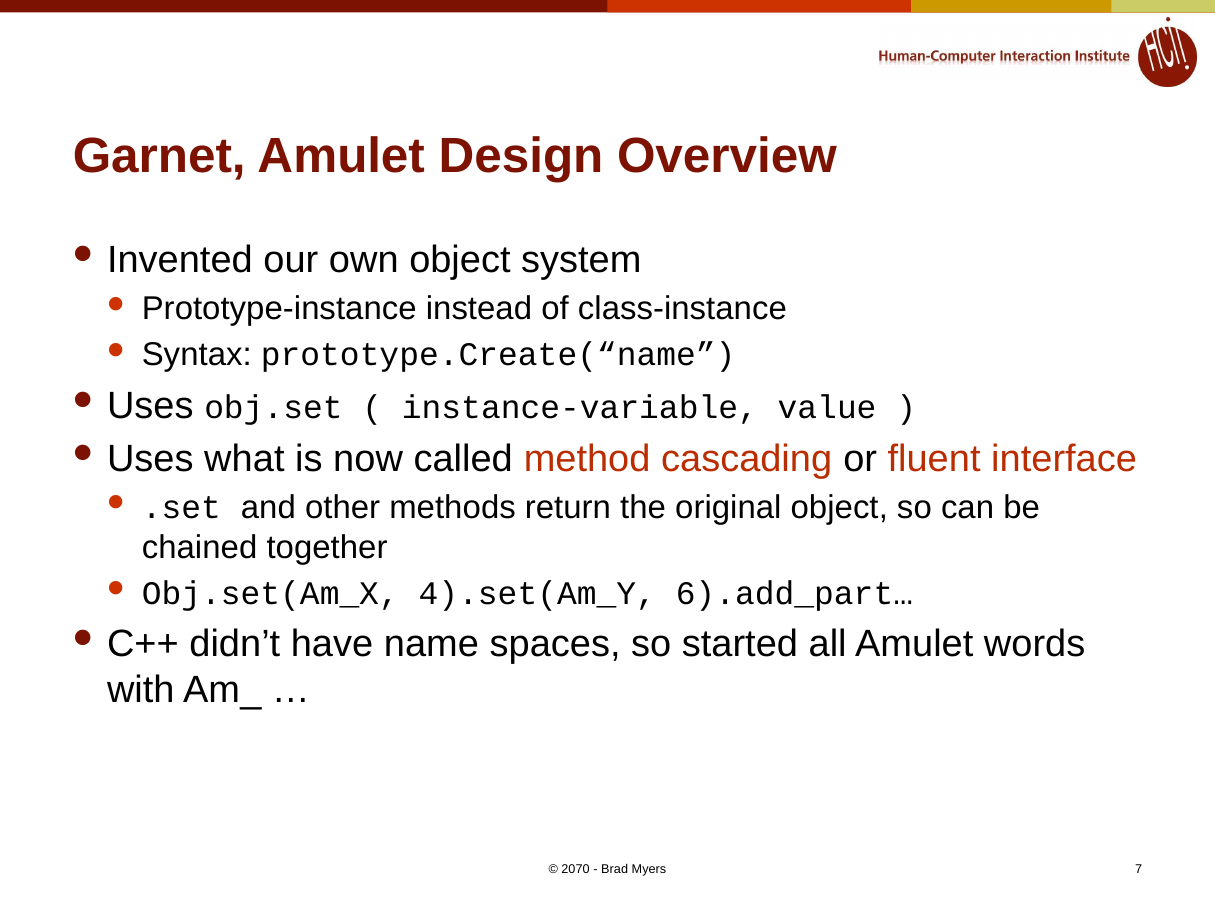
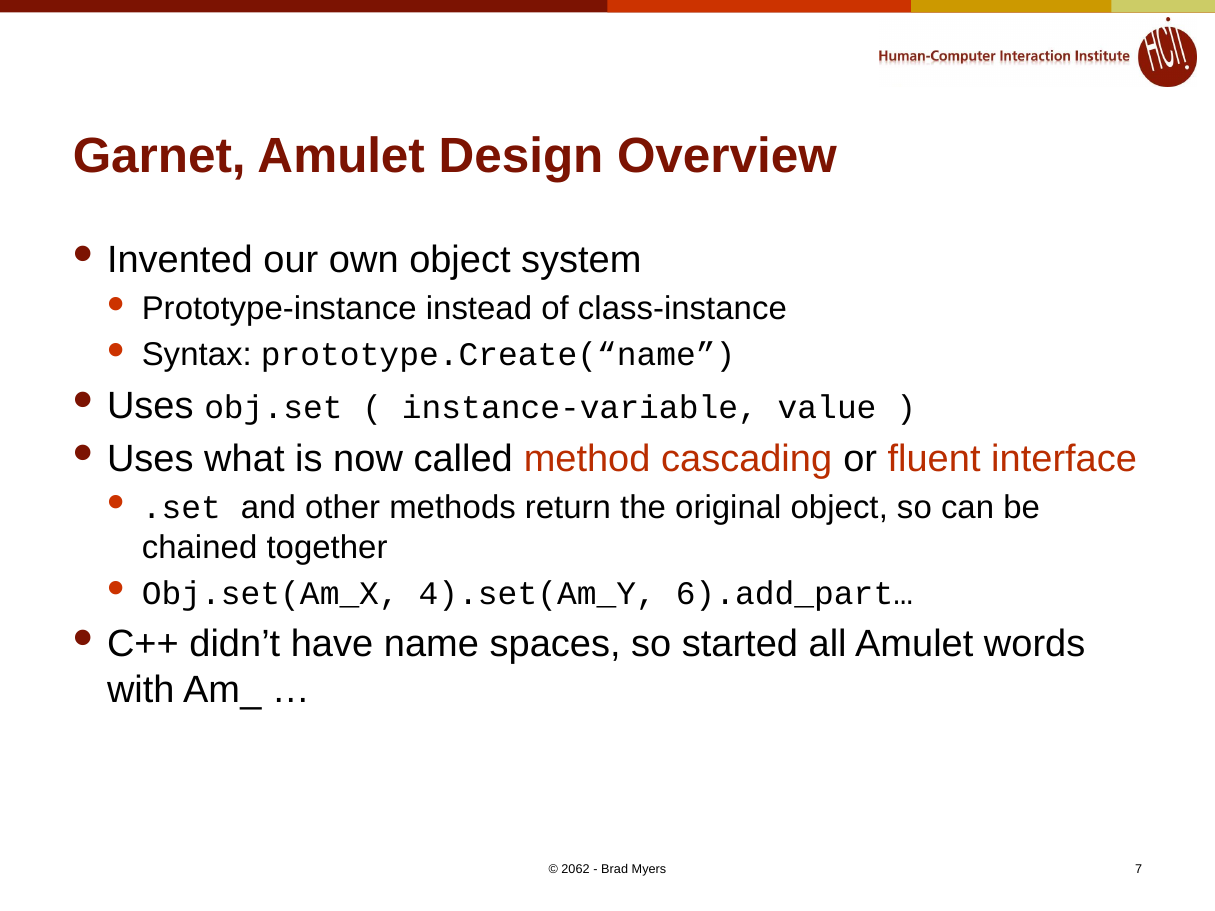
2070: 2070 -> 2062 (575, 869)
